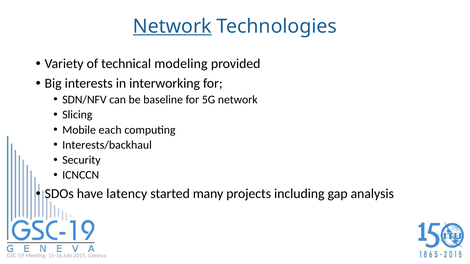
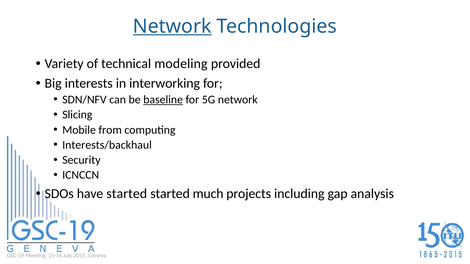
baseline underline: none -> present (163, 100)
each: each -> from (110, 130)
have latency: latency -> started (127, 194)
many: many -> much (208, 194)
